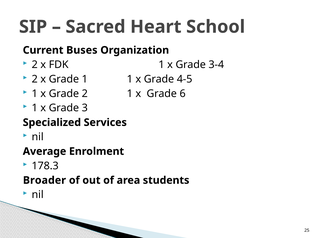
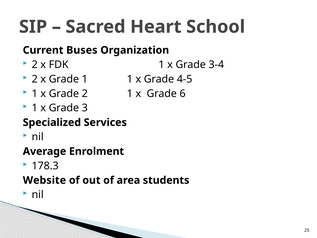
Broader: Broader -> Website (44, 180)
